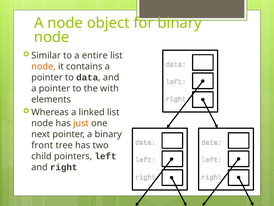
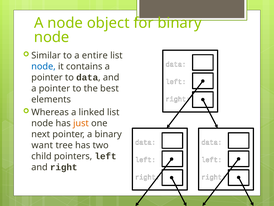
node colour: orange -> blue (43, 66)
with: with -> best (109, 88)
front: front -> want (42, 145)
